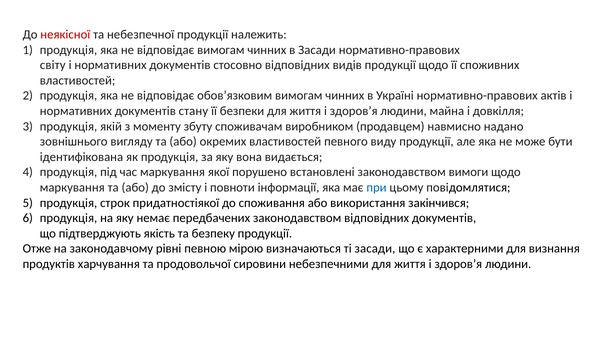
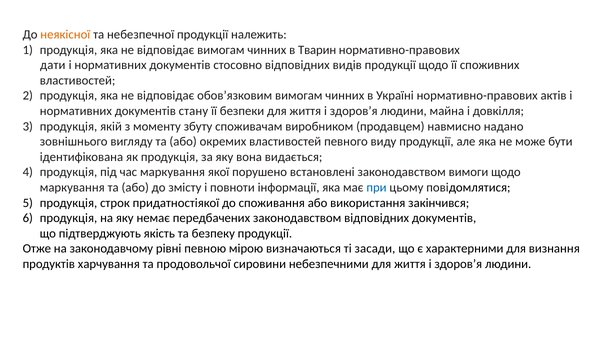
неякісної colour: red -> orange (65, 35)
в Засади: Засади -> Тварин (317, 50)
світу: світу -> дати (53, 65)
